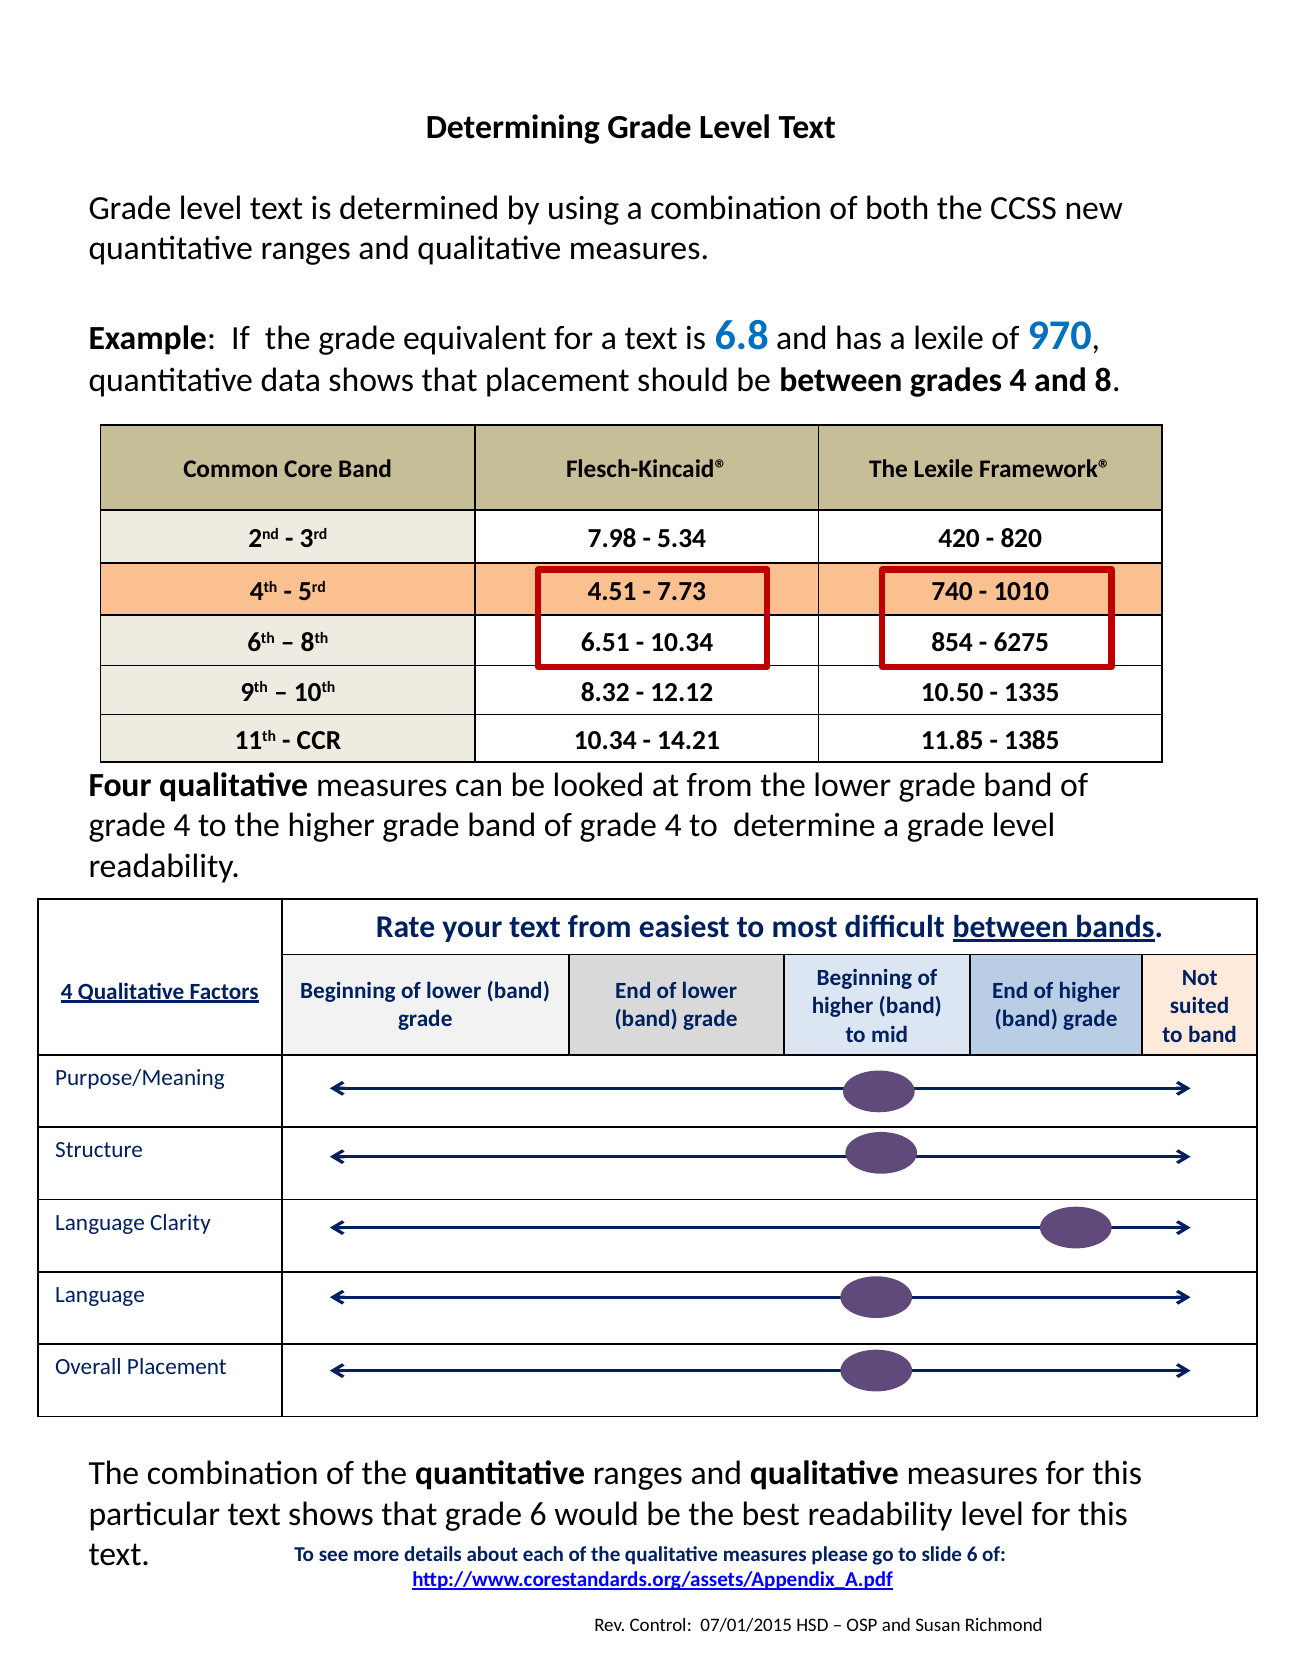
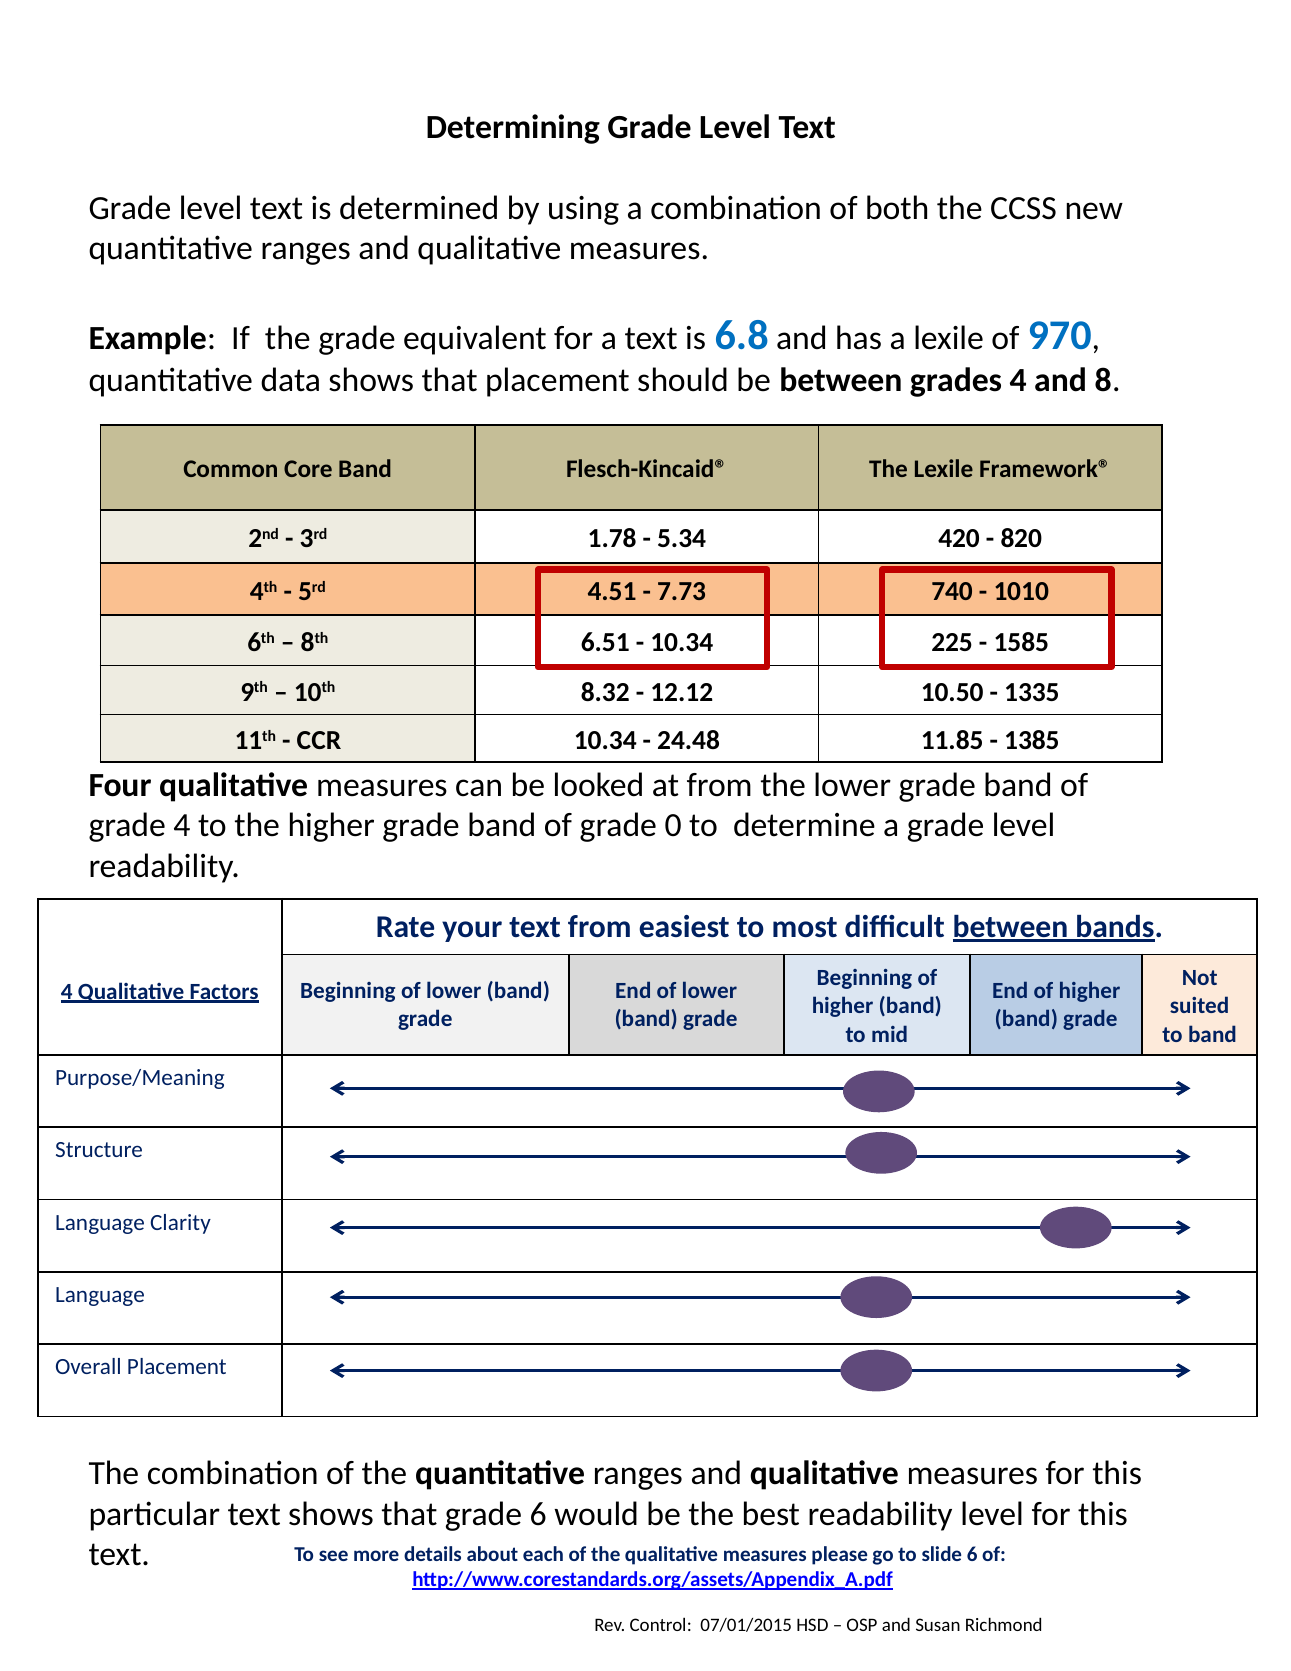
7.98: 7.98 -> 1.78 (612, 539)
854: 854 -> 225 (952, 642)
6275: 6275 -> 1585 (1021, 642)
14.21: 14.21 -> 24.48 (689, 740)
4: 4 -> 0 (673, 826)
